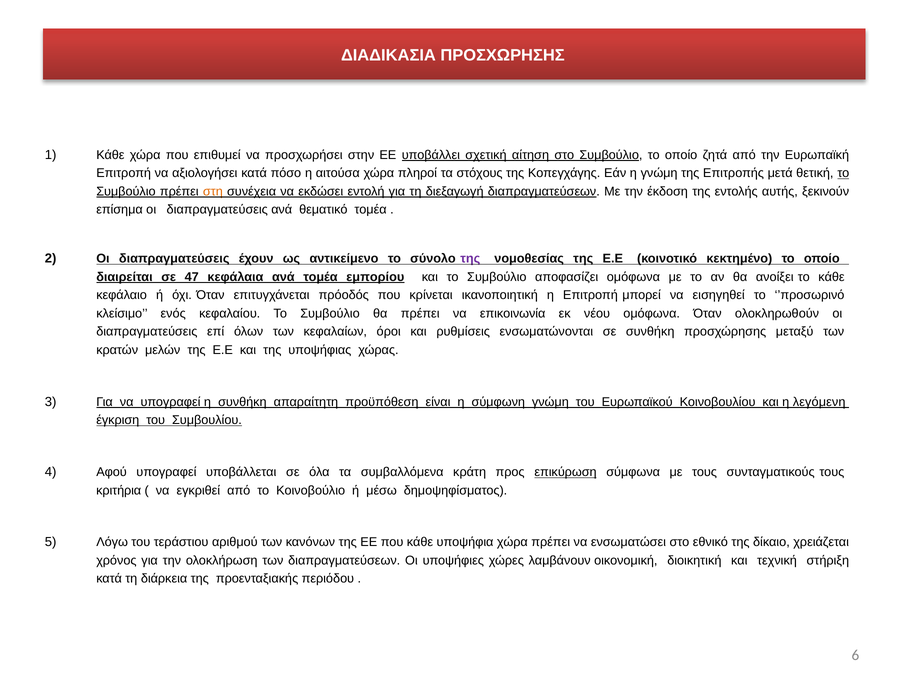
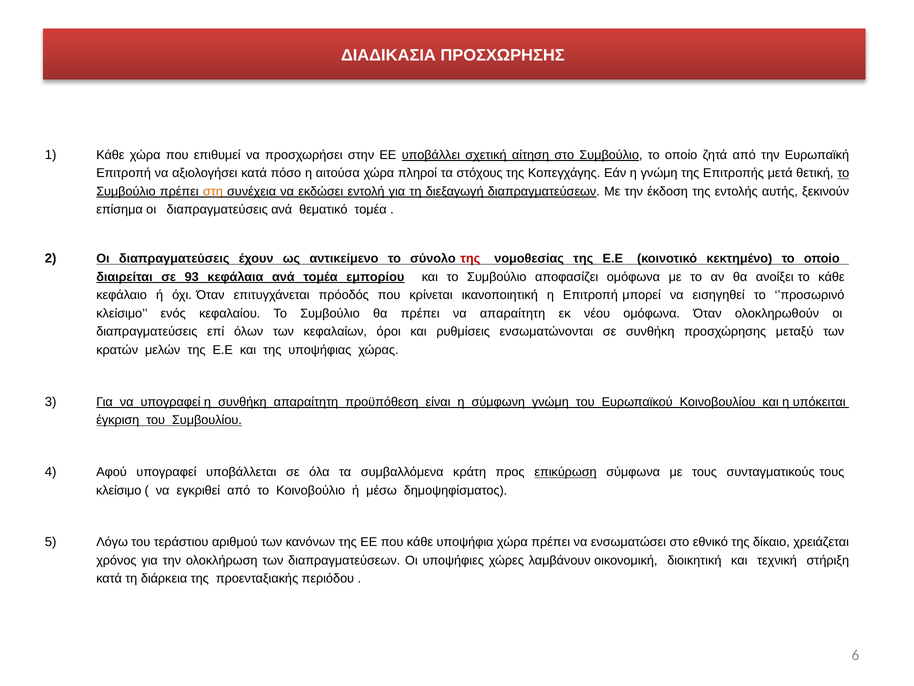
της colour: purple -> red (470, 258)
47: 47 -> 93 (192, 277)
να επικοινωνία: επικοινωνία -> απαραίτητη (513, 313)
λεγόμενη: λεγόμενη -> υπόκειται (819, 402)
κριτήρια: κριτήρια -> κλείσιμο (119, 490)
